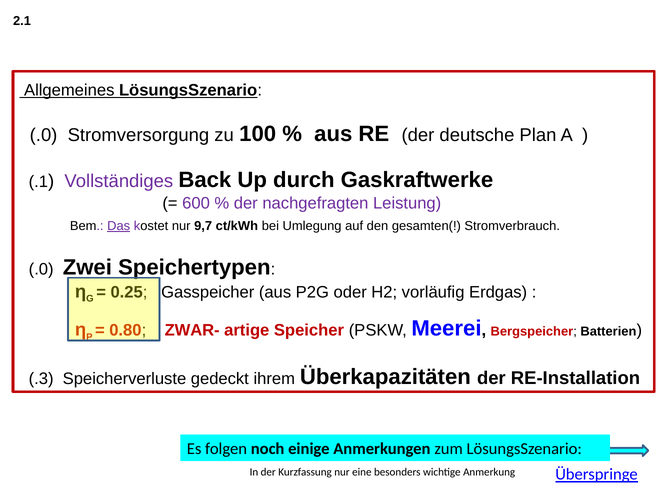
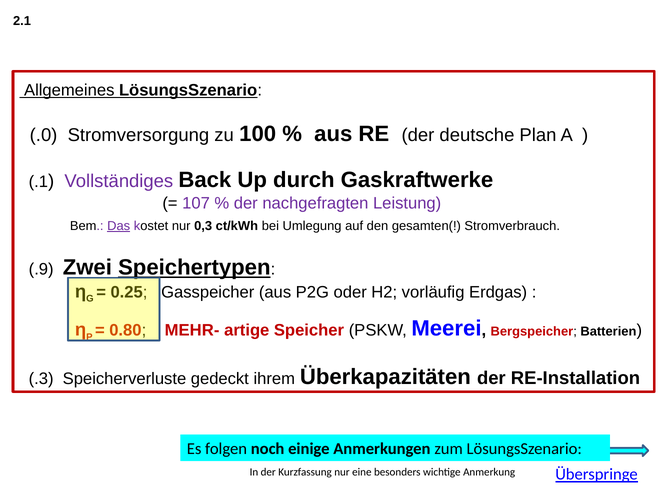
600: 600 -> 107 (196, 203)
9,7: 9,7 -> 0,3 (203, 226)
.0: .0 -> .9 (41, 269)
Speichertypen underline: none -> present (194, 268)
ZWAR-: ZWAR- -> MEHR- (192, 330)
